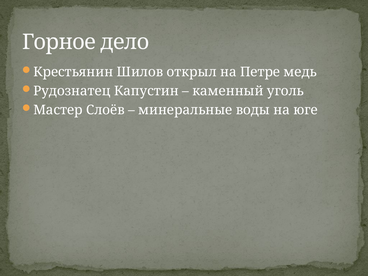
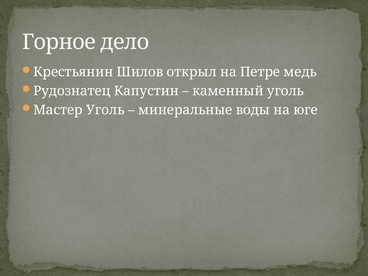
Мастер Слоёв: Слоёв -> Уголь (105, 110)
